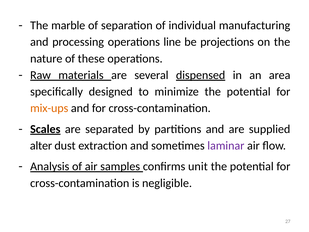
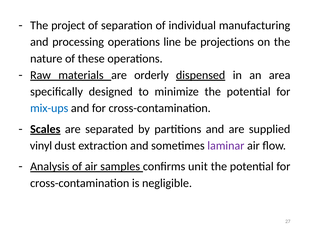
marble: marble -> project (68, 25)
several: several -> orderly (151, 75)
mix-ups colour: orange -> blue (49, 108)
alter: alter -> vinyl (41, 146)
